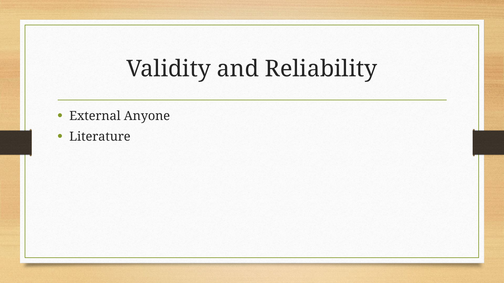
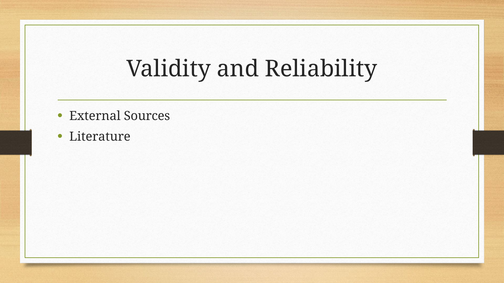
Anyone: Anyone -> Sources (147, 116)
